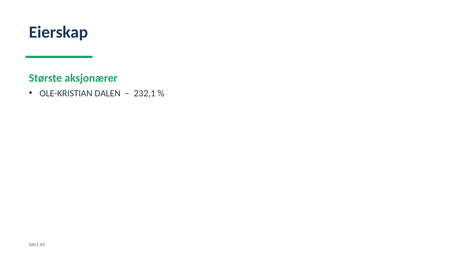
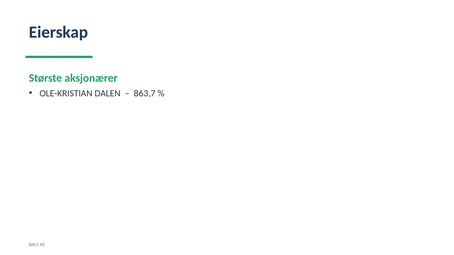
232,1: 232,1 -> 863,7 (145, 93)
